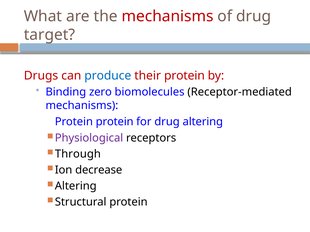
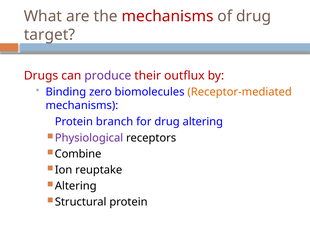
produce colour: blue -> purple (108, 76)
their protein: protein -> outflux (184, 76)
Receptor-mediated colour: black -> orange (240, 92)
Protein protein: protein -> branch (115, 122)
Through: Through -> Combine (78, 154)
decrease: decrease -> reuptake (99, 170)
